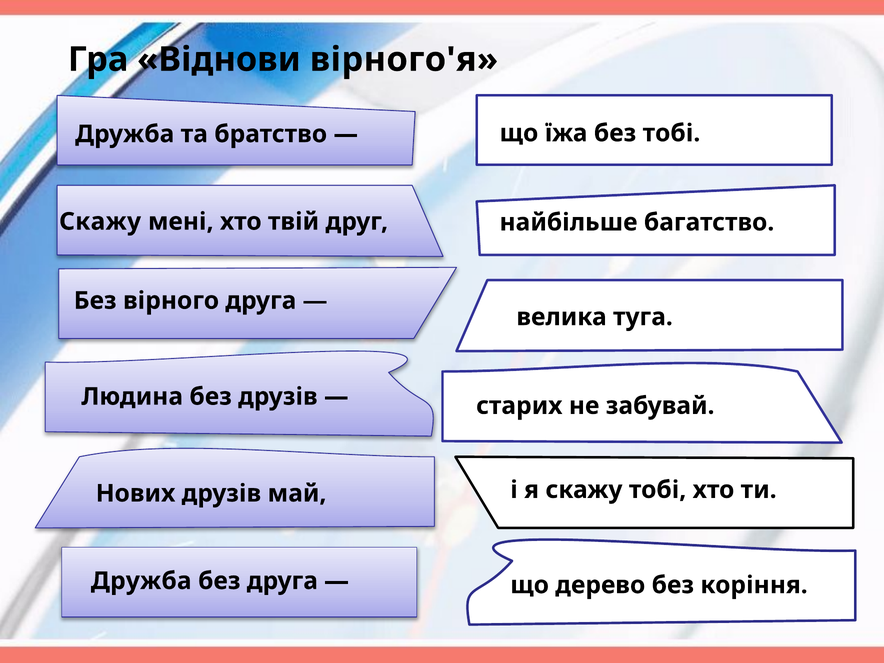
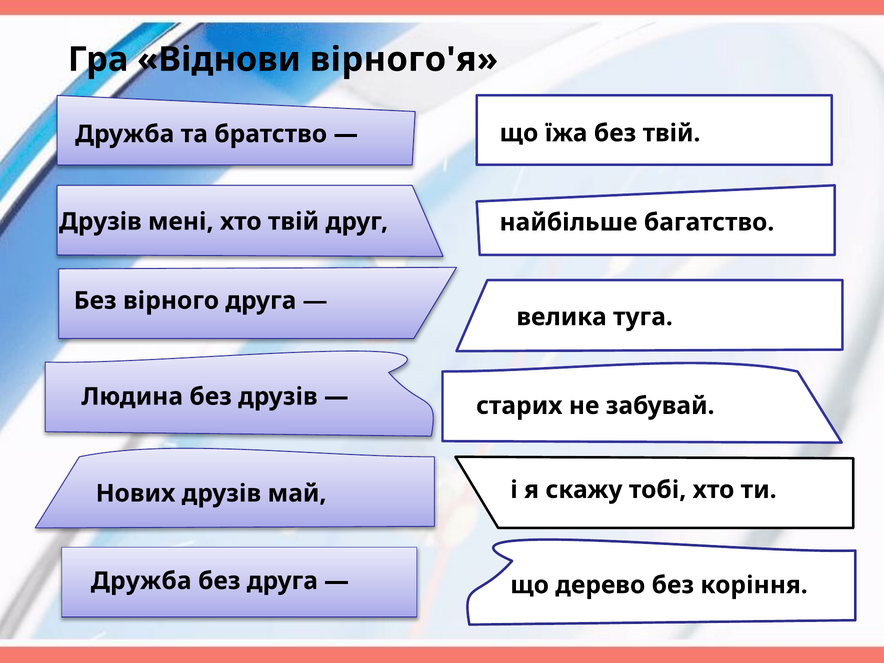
без тобі: тобі -> твій (672, 133)
Скажу: Скажу -> Друзів (100, 222)
